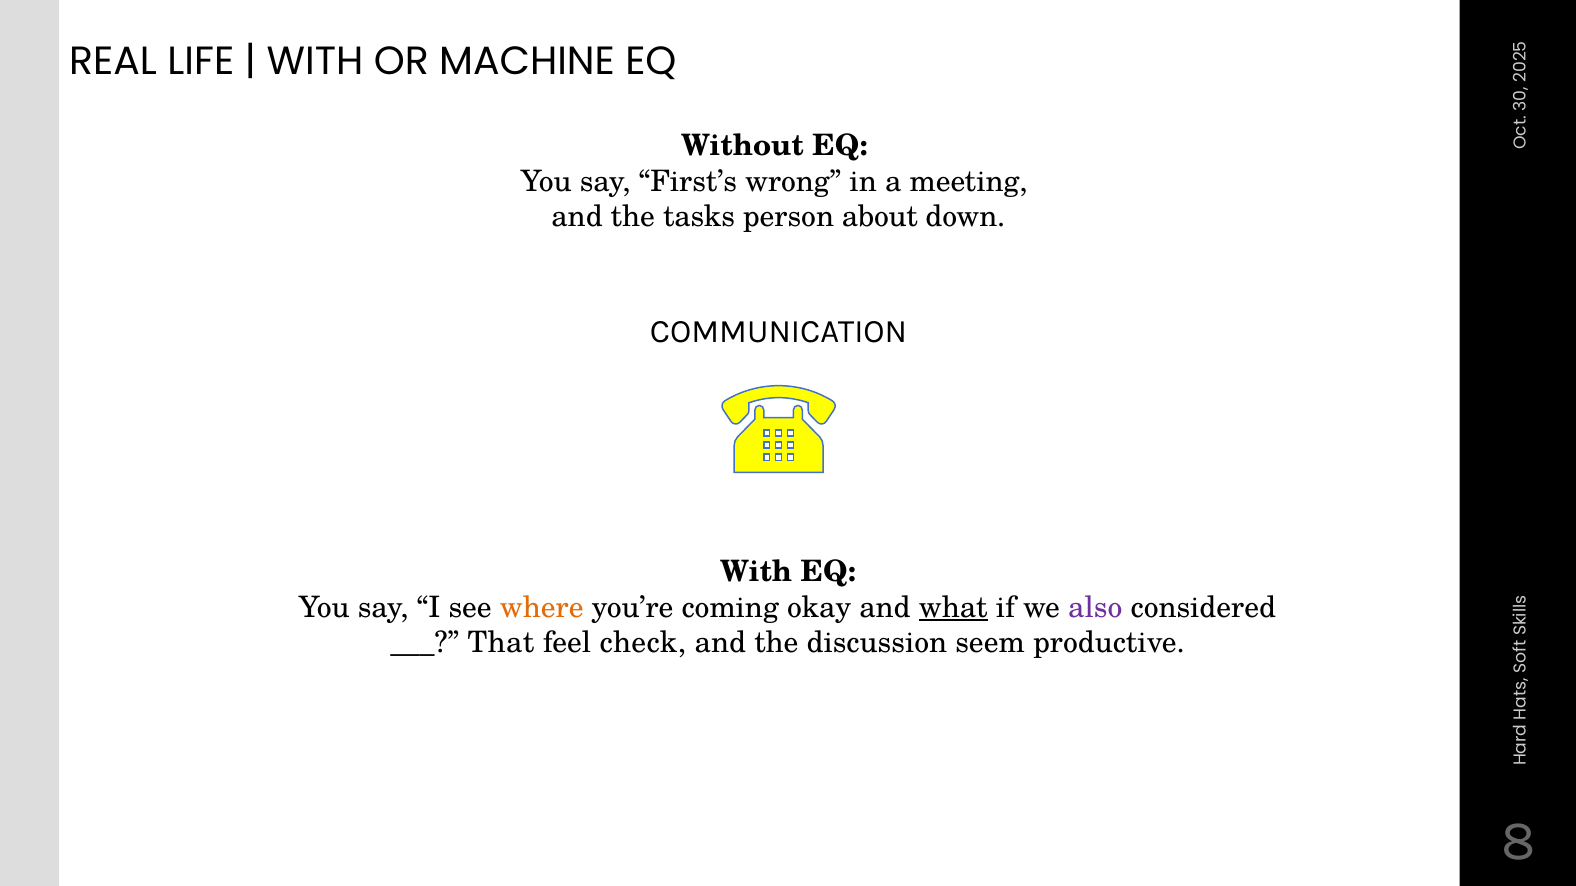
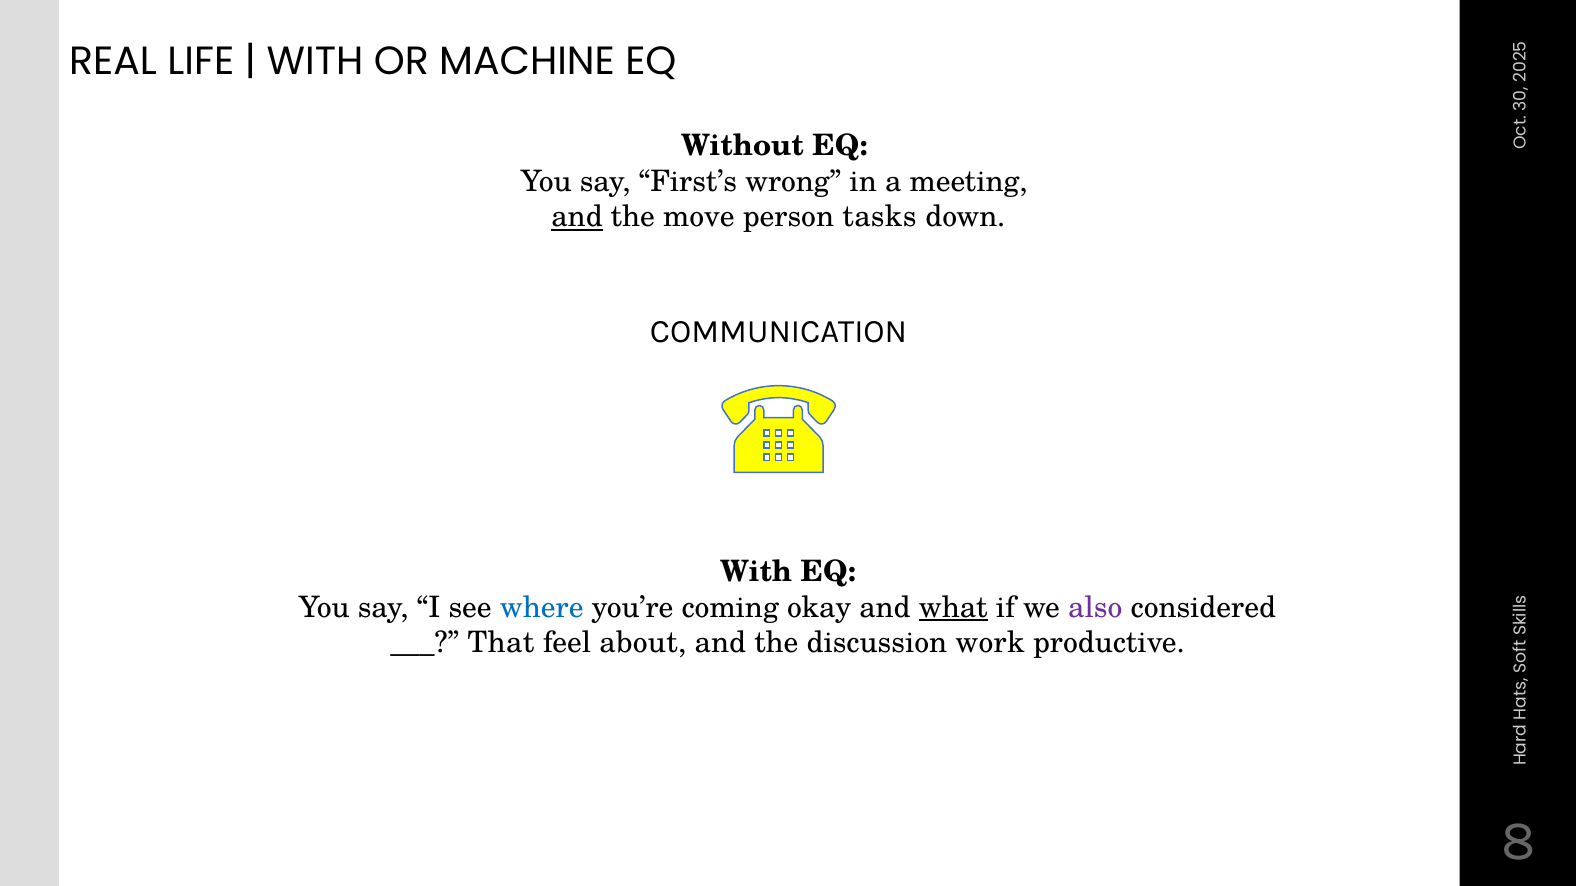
and underline: none -> present (577, 217)
tasks: tasks -> move (699, 217)
about: about -> tasks (879, 217)
where colour: orange -> blue (542, 608)
check: check -> about (643, 643)
seem: seem -> work (990, 643)
